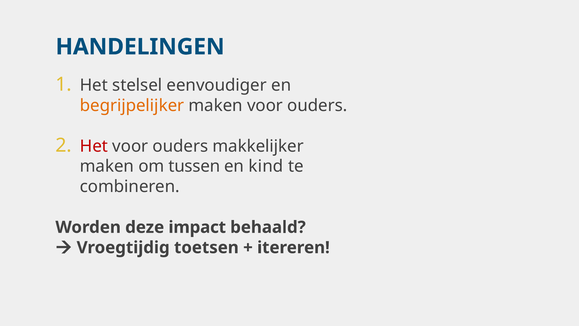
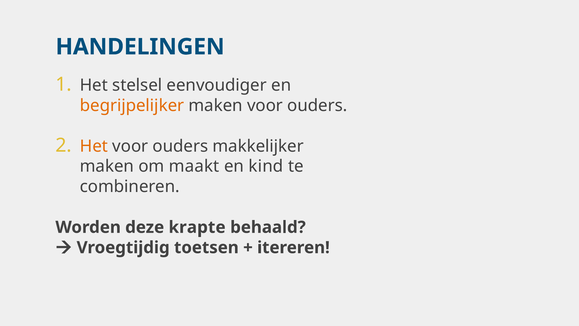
Het colour: red -> orange (94, 146)
tussen: tussen -> maakt (194, 166)
impact: impact -> krapte (197, 227)
